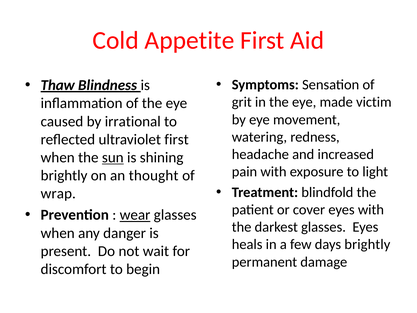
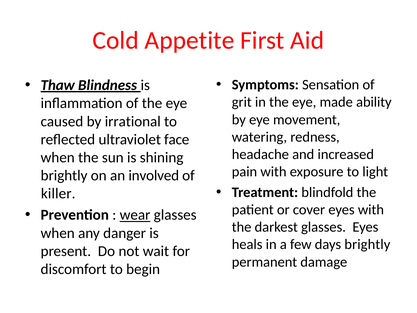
victim: victim -> ability (374, 102)
ultraviolet first: first -> face (177, 139)
sun underline: present -> none (113, 157)
thought: thought -> involved (154, 175)
wrap: wrap -> killer (58, 194)
